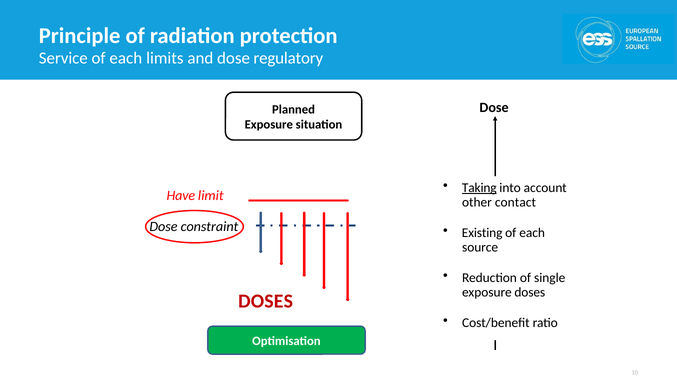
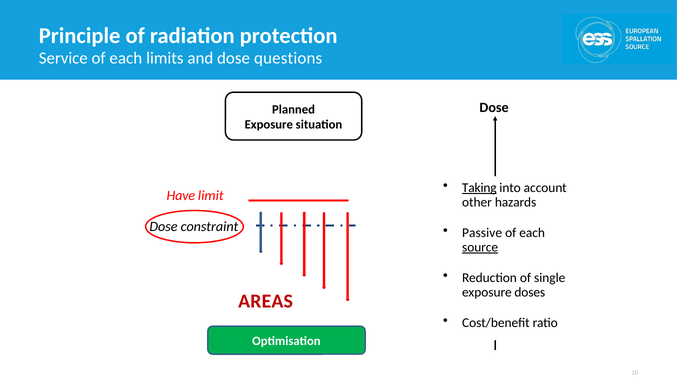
regulatory: regulatory -> questions (288, 58)
contact: contact -> hazards (516, 202)
Existing: Existing -> Passive (482, 233)
source underline: none -> present (480, 247)
DOSES: DOSES -> AREAS (266, 301)
